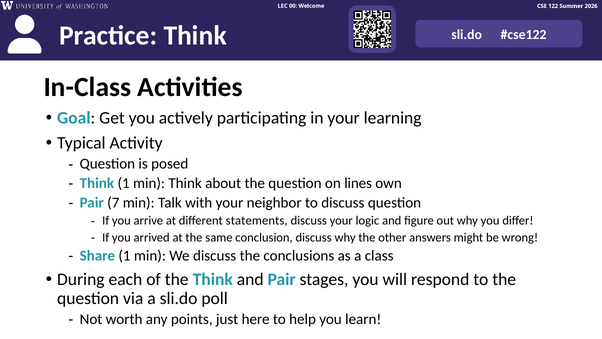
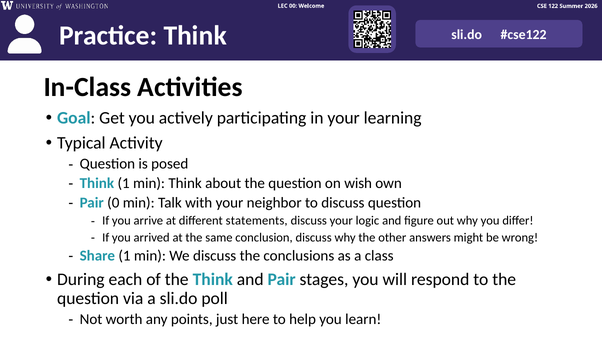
lines: lines -> wish (358, 183)
7: 7 -> 0 (113, 203)
